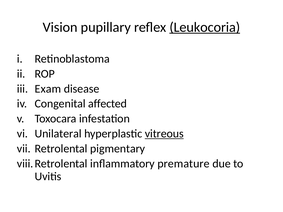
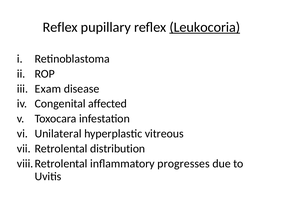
Vision: Vision -> Reflex (60, 27)
vitreous underline: present -> none (164, 134)
pigmentary: pigmentary -> distribution (118, 149)
premature: premature -> progresses (184, 164)
